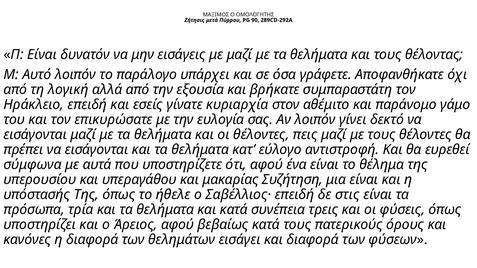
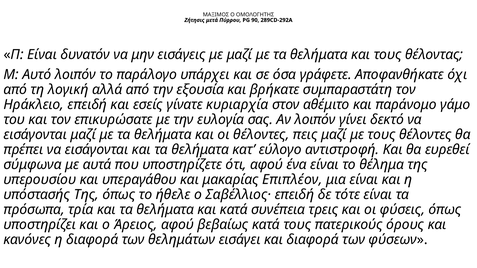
Συζήτηση: Συζήτηση -> Επιπλέον (292, 180)
στις: στις -> τότε (347, 195)
